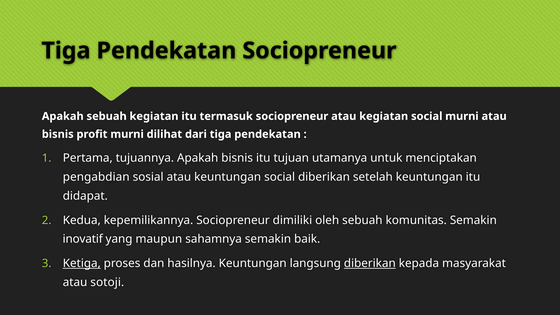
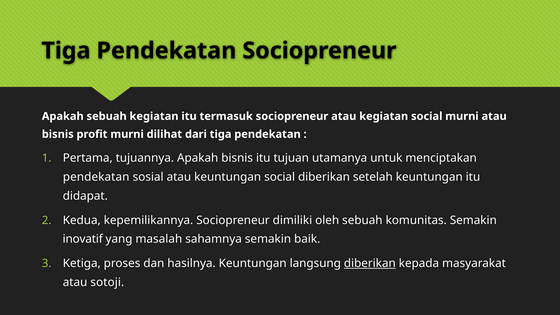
pengabdian: pengabdian -> pendekatan (96, 177)
maupun: maupun -> masalah (159, 239)
Ketiga underline: present -> none (82, 263)
